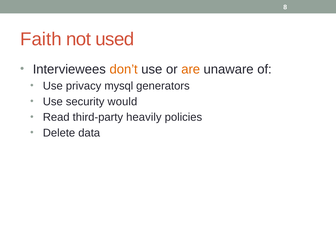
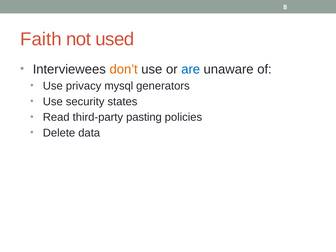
are colour: orange -> blue (191, 69)
would: would -> states (122, 102)
heavily: heavily -> pasting (144, 117)
